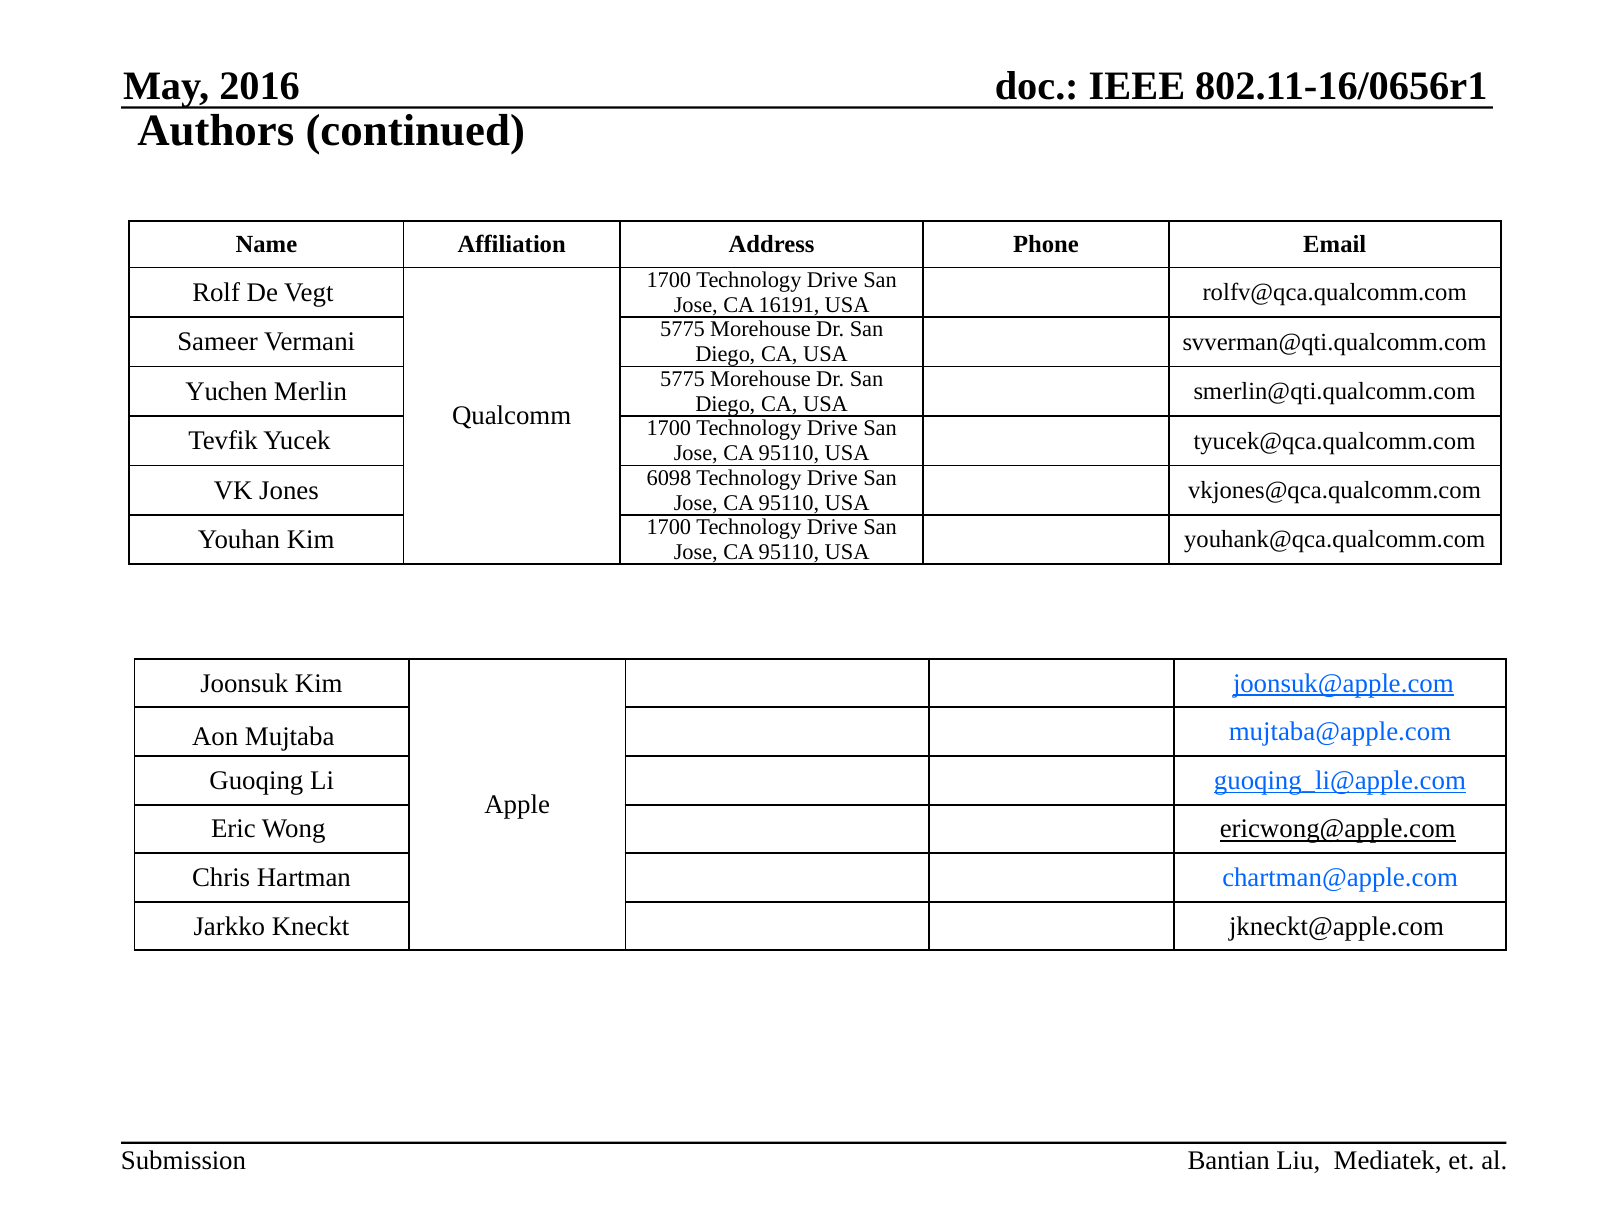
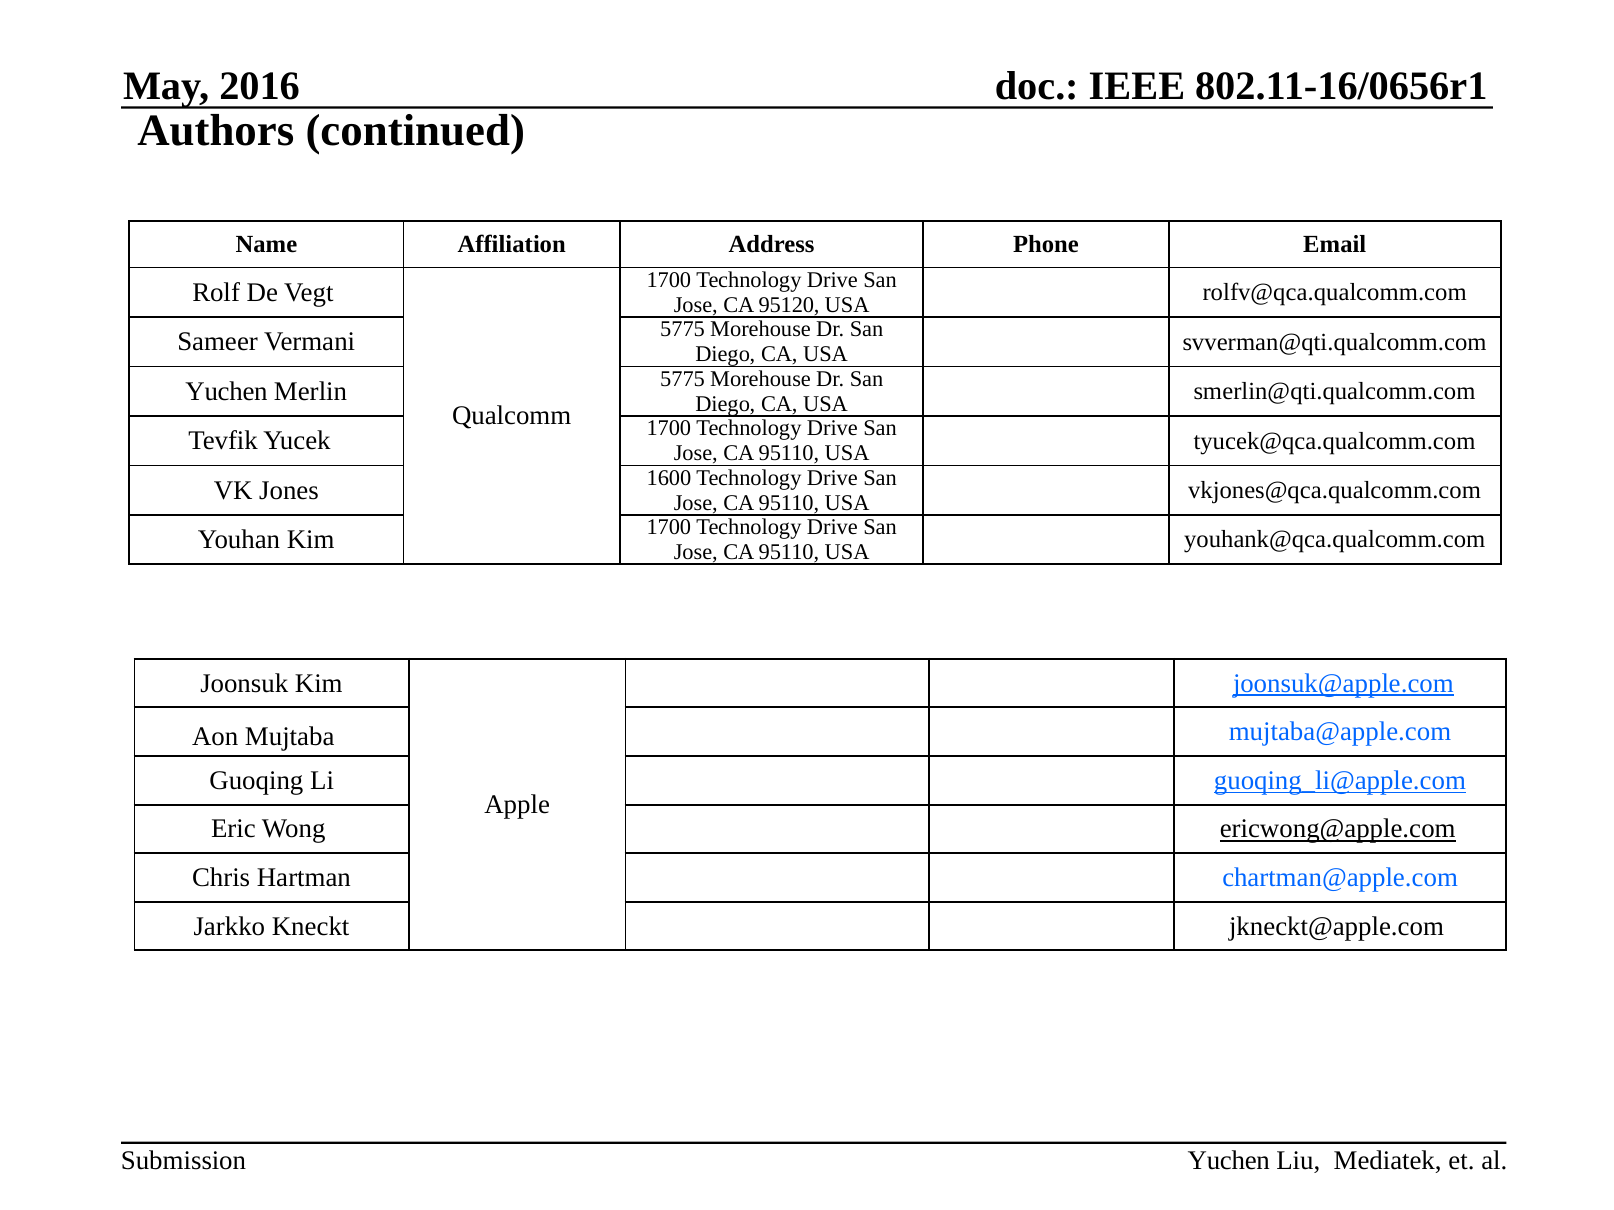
16191: 16191 -> 95120 (789, 305)
6098: 6098 -> 1600 (669, 478)
Bantian: Bantian -> Yuchen (1229, 1161)
